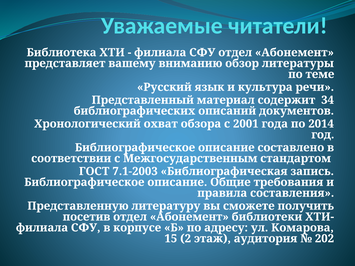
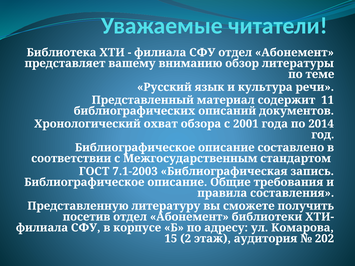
34: 34 -> 11 (328, 100)
